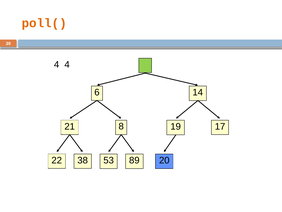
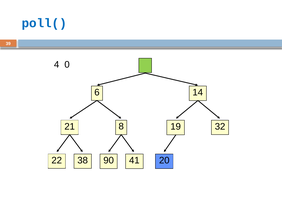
poll( colour: orange -> blue (44, 23)
4 4: 4 -> 0 (67, 64)
17: 17 -> 32 (220, 126)
53: 53 -> 90 (109, 160)
89: 89 -> 41 (134, 160)
